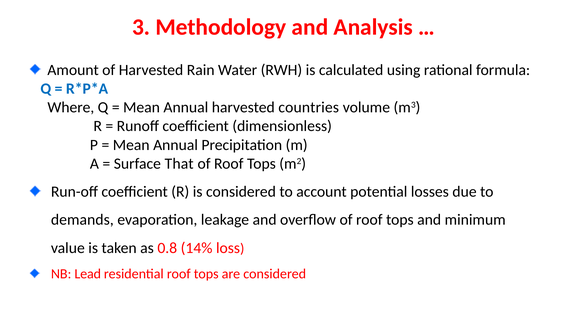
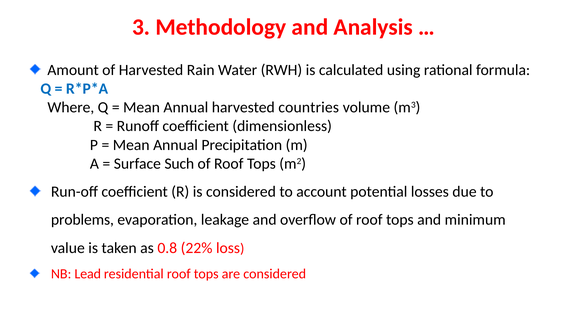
That: That -> Such (179, 164)
demands: demands -> problems (82, 220)
14%: 14% -> 22% (197, 248)
